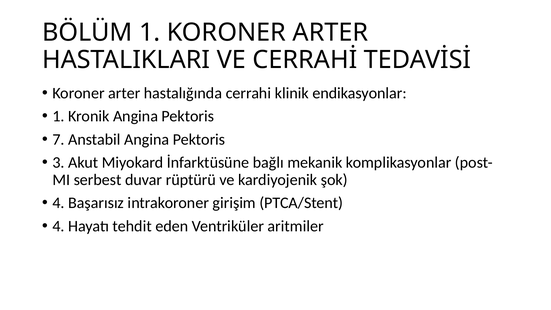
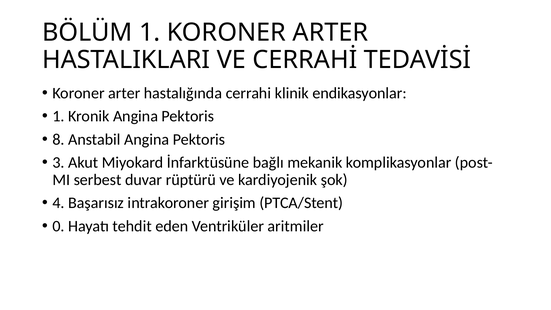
7: 7 -> 8 (58, 139)
4: 4 -> 0 (58, 226)
